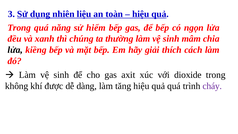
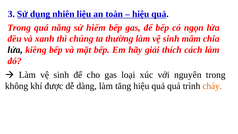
axit: axit -> loại (128, 75)
dioxide: dioxide -> nguyên (188, 75)
cháy colour: purple -> orange (212, 86)
